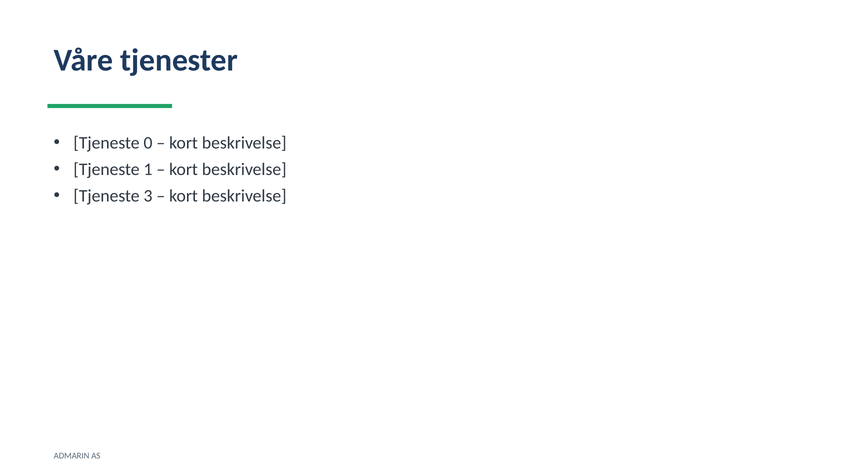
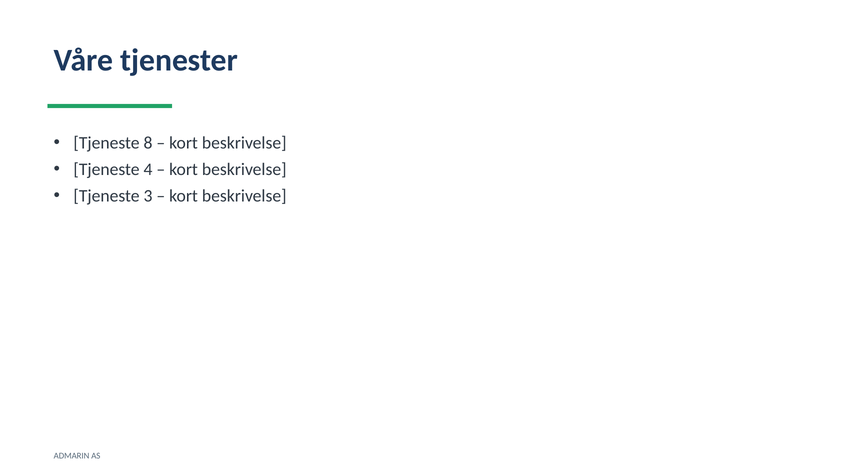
0: 0 -> 8 (148, 143)
1: 1 -> 4 (148, 169)
